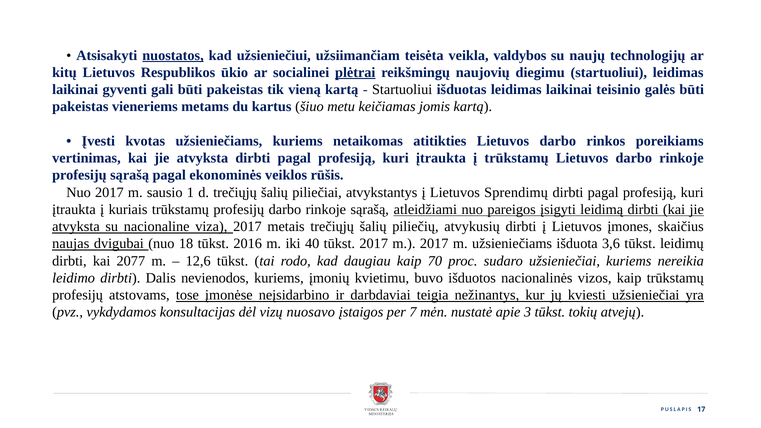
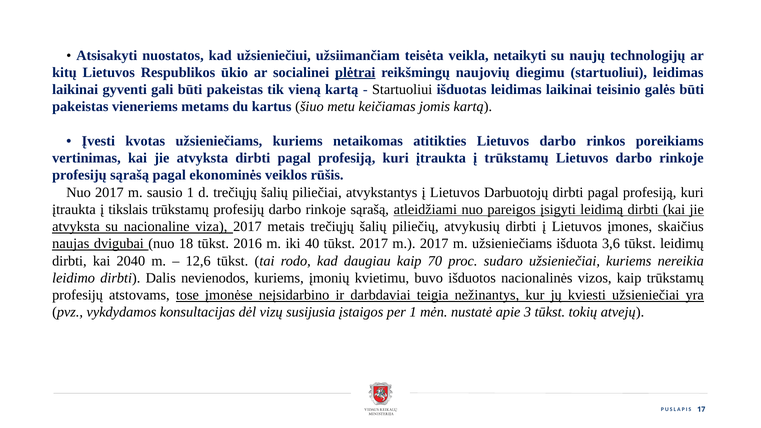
nuostatos underline: present -> none (173, 55)
valdybos: valdybos -> netaikyti (520, 55)
Sprendimų: Sprendimų -> Darbuotojų (516, 192)
kuriais: kuriais -> tikslais (128, 210)
2077: 2077 -> 2040 (131, 261)
nuosavo: nuosavo -> susijusia (311, 312)
per 7: 7 -> 1 (413, 312)
